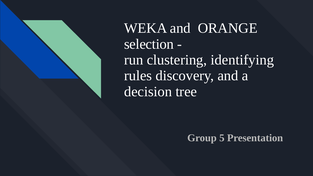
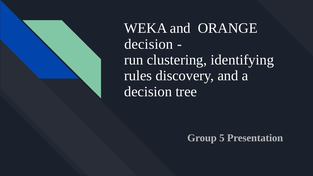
selection: selection -> decision (149, 44)
